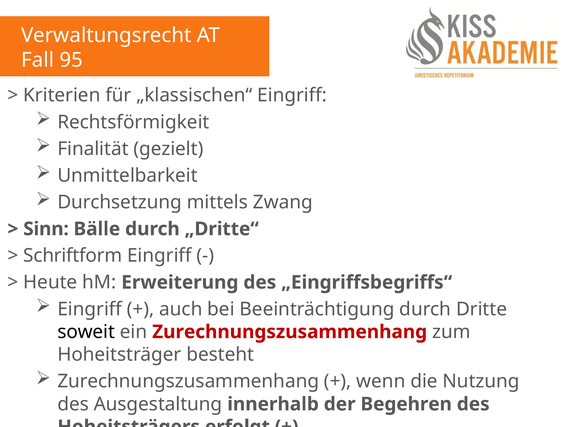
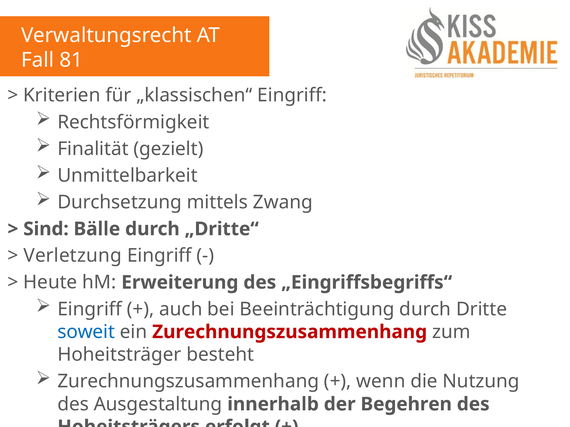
95: 95 -> 81 (71, 60)
Sinn: Sinn -> Sind (46, 229)
Schriftform: Schriftform -> Verletzung (73, 256)
soweit colour: black -> blue (86, 332)
